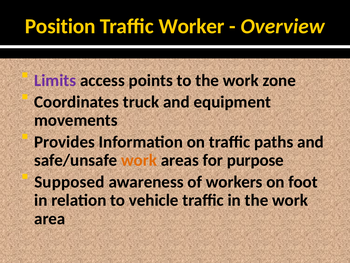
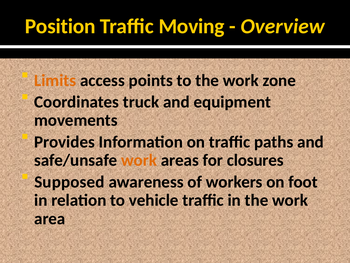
Worker: Worker -> Moving (192, 26)
Limits colour: purple -> orange (55, 80)
purpose: purpose -> closures (255, 160)
